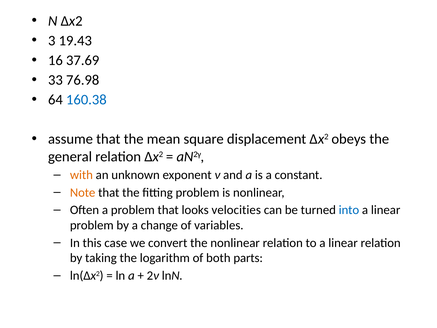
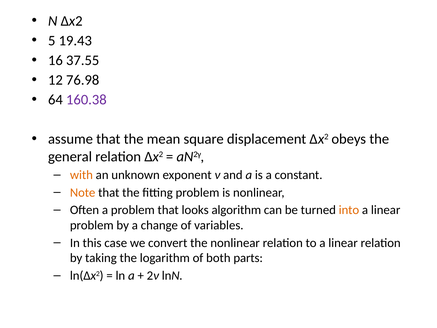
3: 3 -> 5 (52, 41)
37.69: 37.69 -> 37.55 (83, 60)
33: 33 -> 12 (55, 80)
160.38 colour: blue -> purple (86, 100)
velocities: velocities -> algorithm (236, 210)
into colour: blue -> orange (349, 210)
